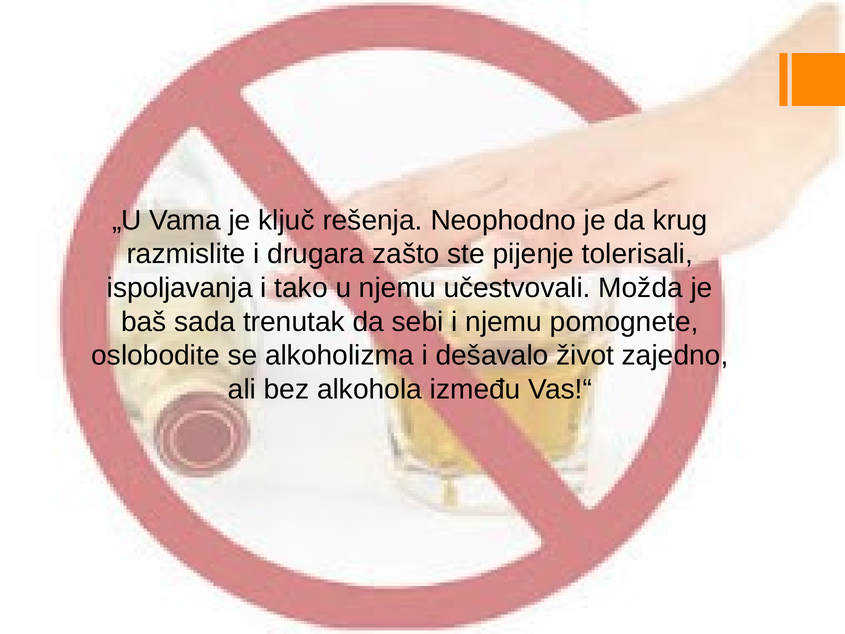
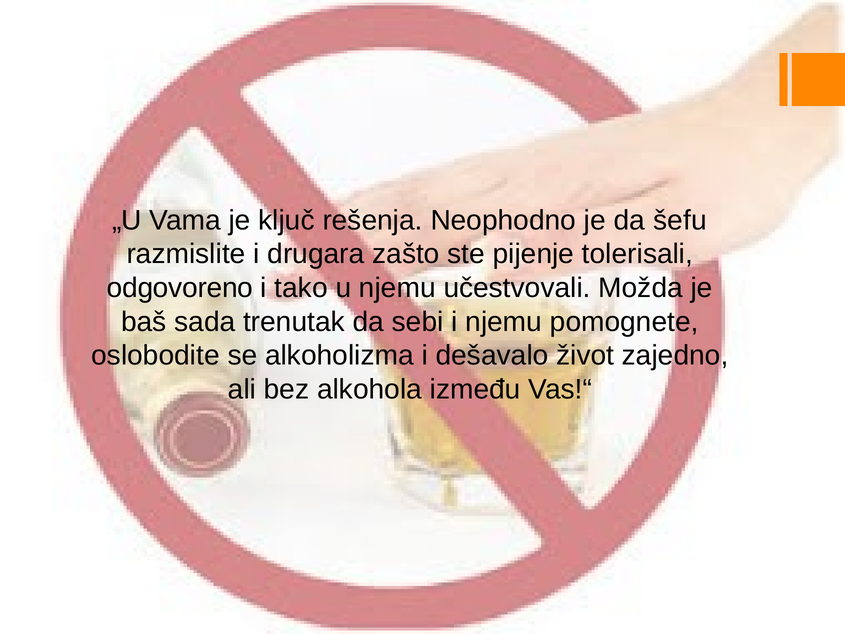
krug: krug -> šefu (680, 220)
ispoljavanja: ispoljavanja -> odgovoreno (180, 288)
